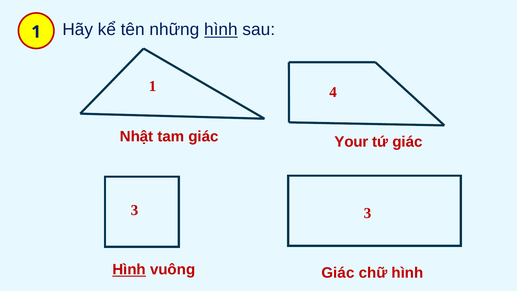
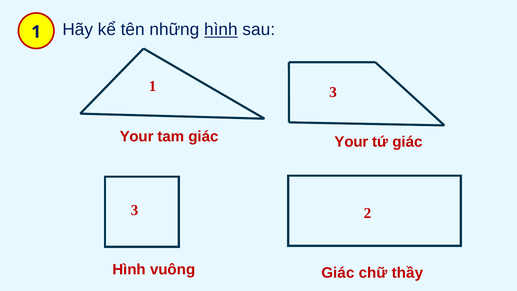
1 4: 4 -> 3 (333, 92)
Nhật: Nhật -> Your (137, 136)
3 3: 3 -> 2 (367, 213)
Hình underline: present -> none (129, 269)
chữ hình: hình -> thầy (407, 273)
